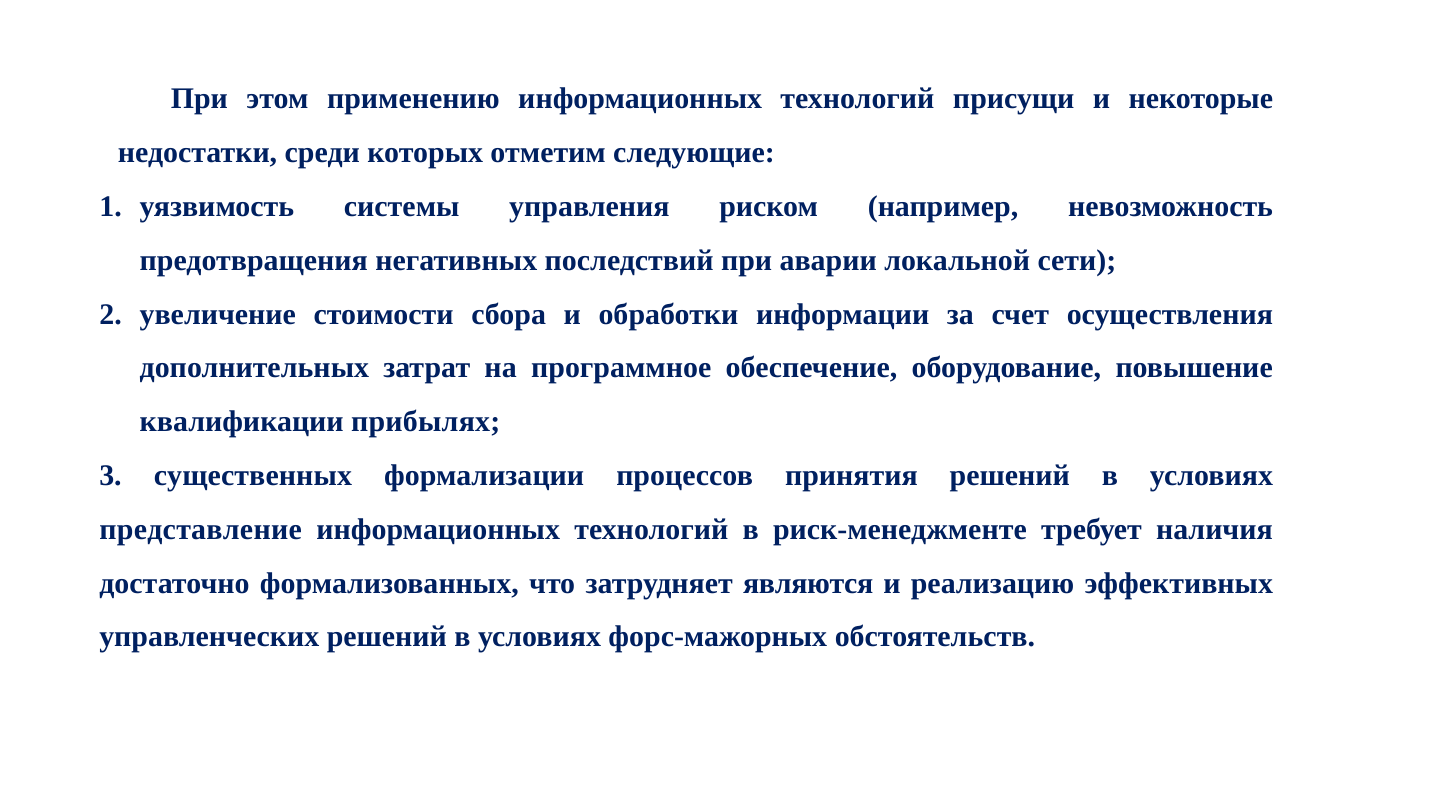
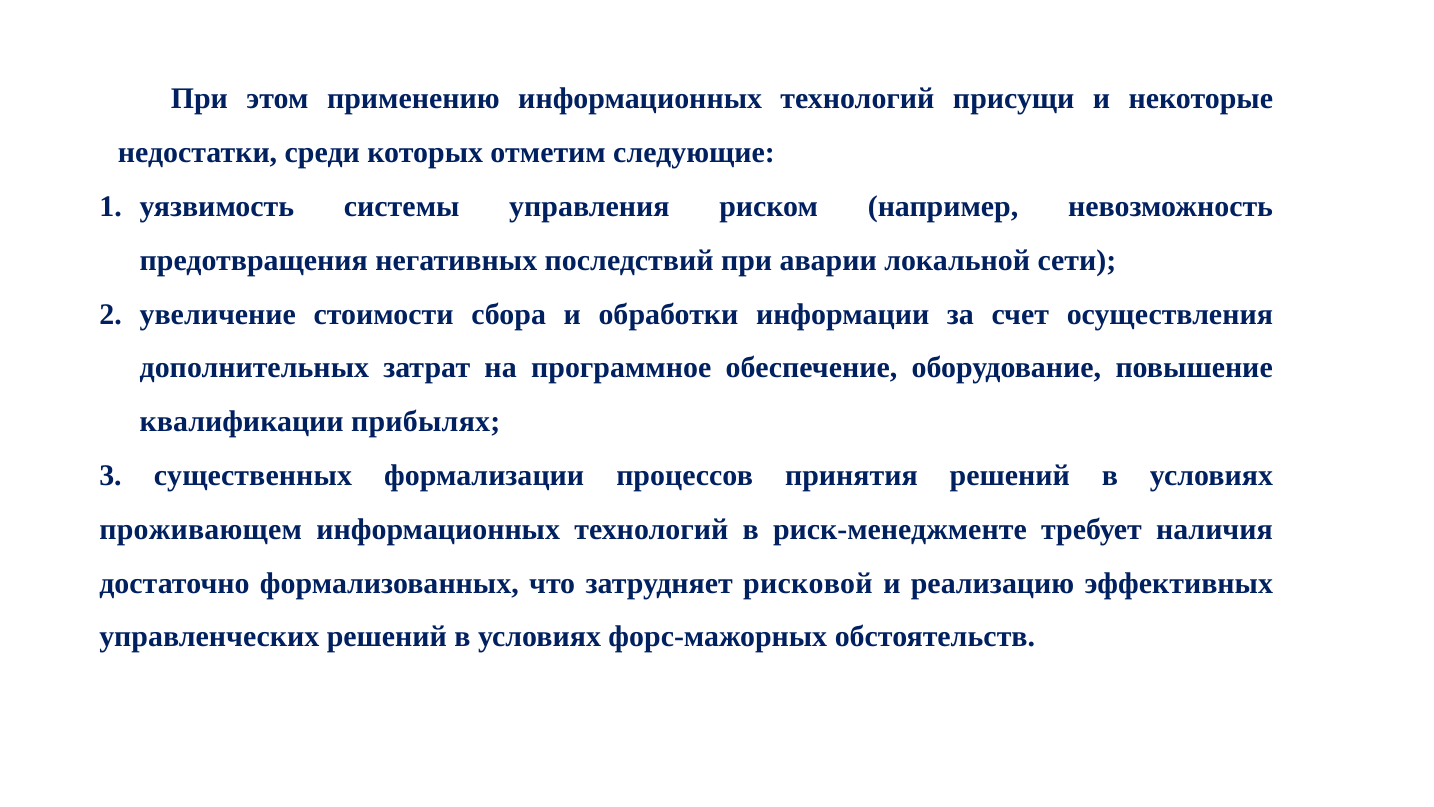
представление: представление -> проживающем (201, 529)
являются: являются -> рисковой (808, 583)
